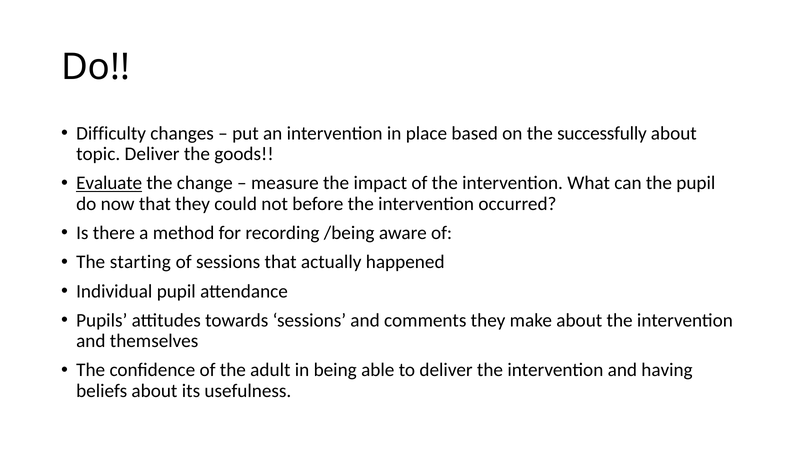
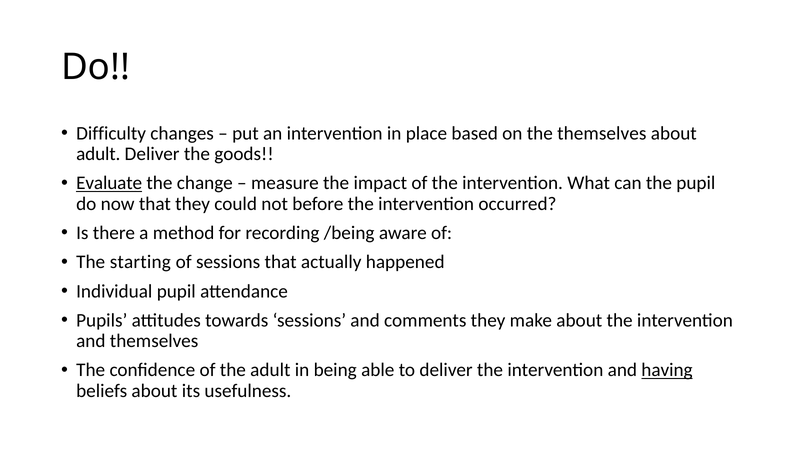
the successfully: successfully -> themselves (602, 133)
topic: topic -> adult (98, 154)
having underline: none -> present (667, 370)
